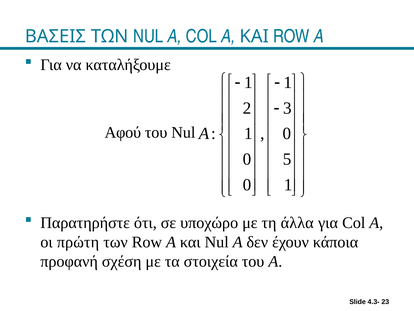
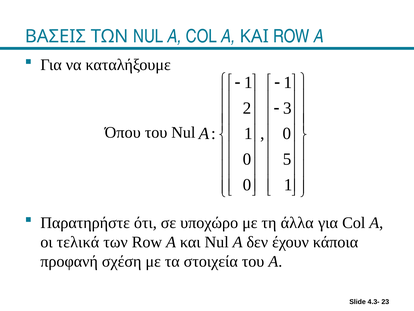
Αφού: Αφού -> Όπου (123, 132)
πρώτη: πρώτη -> τελικά (78, 242)
